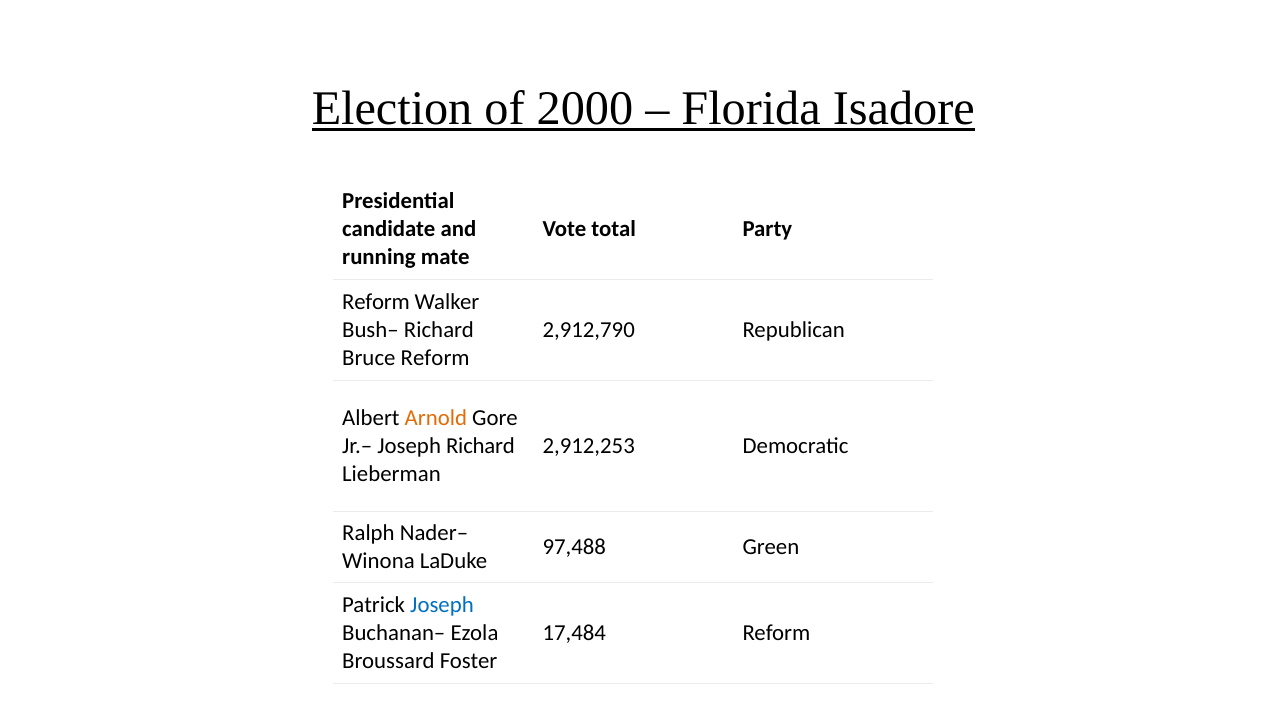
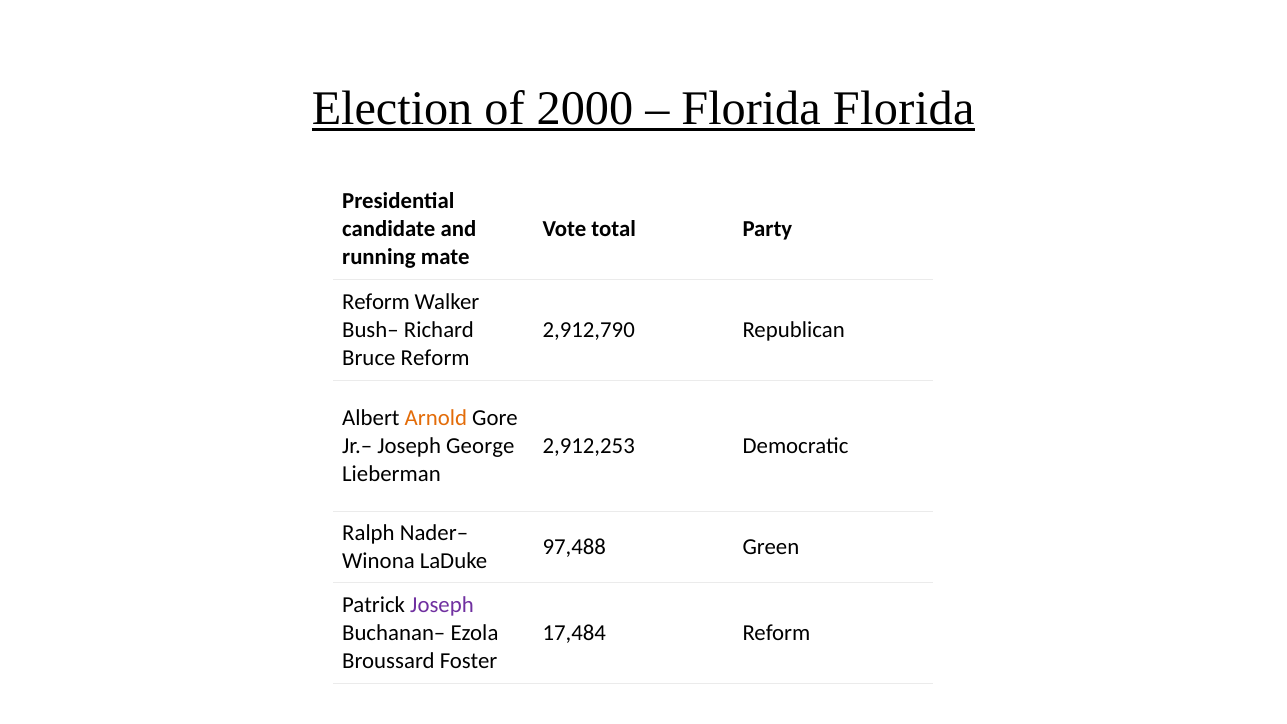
Florida Isadore: Isadore -> Florida (904, 108)
Joseph Richard: Richard -> George (480, 446)
Joseph colour: blue -> purple (442, 605)
